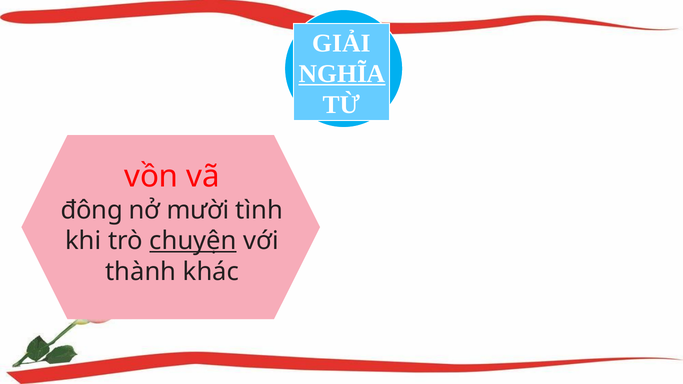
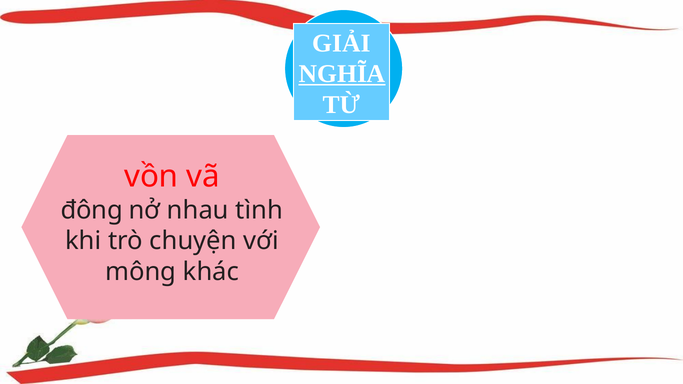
mười: mười -> nhau (198, 210)
chuyện underline: present -> none (193, 241)
thành: thành -> mông (141, 272)
